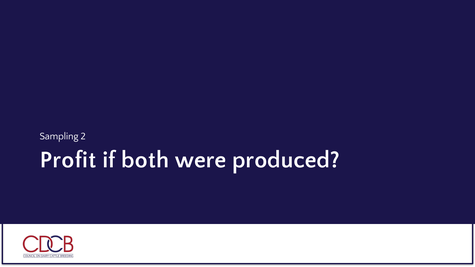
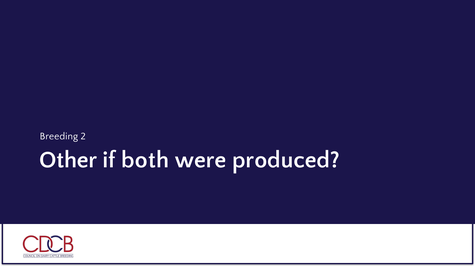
Sampling: Sampling -> Breeding (59, 136)
Profit: Profit -> Other (68, 160)
